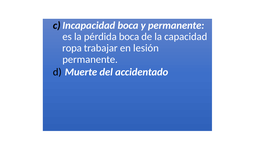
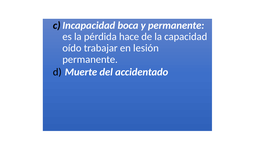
pérdida boca: boca -> hace (129, 37)
ropa: ropa -> oído (72, 48)
